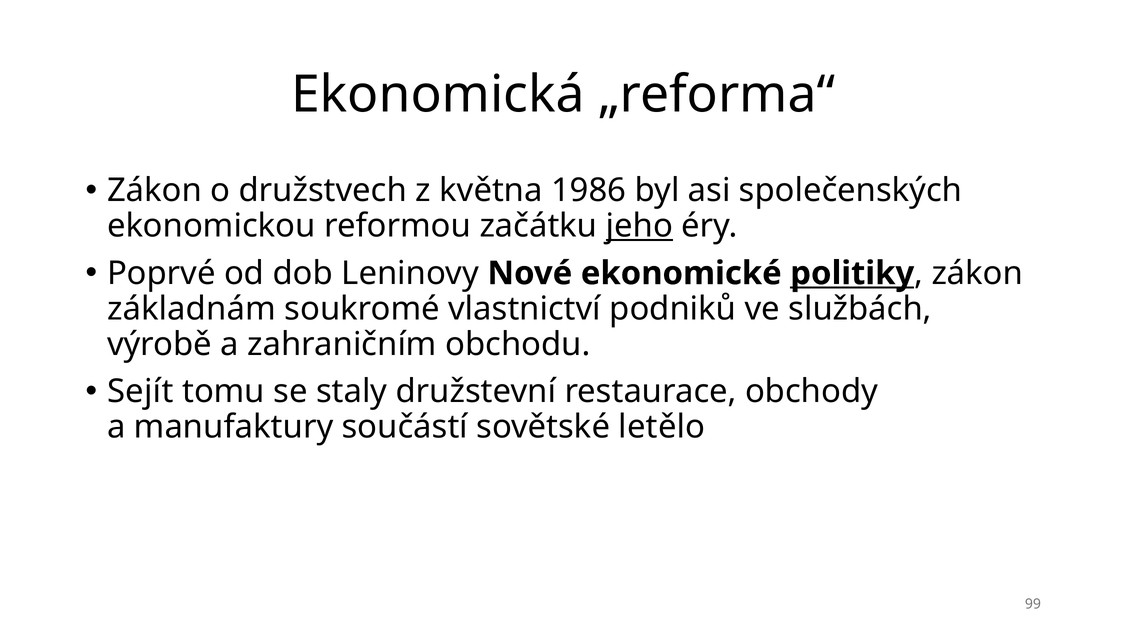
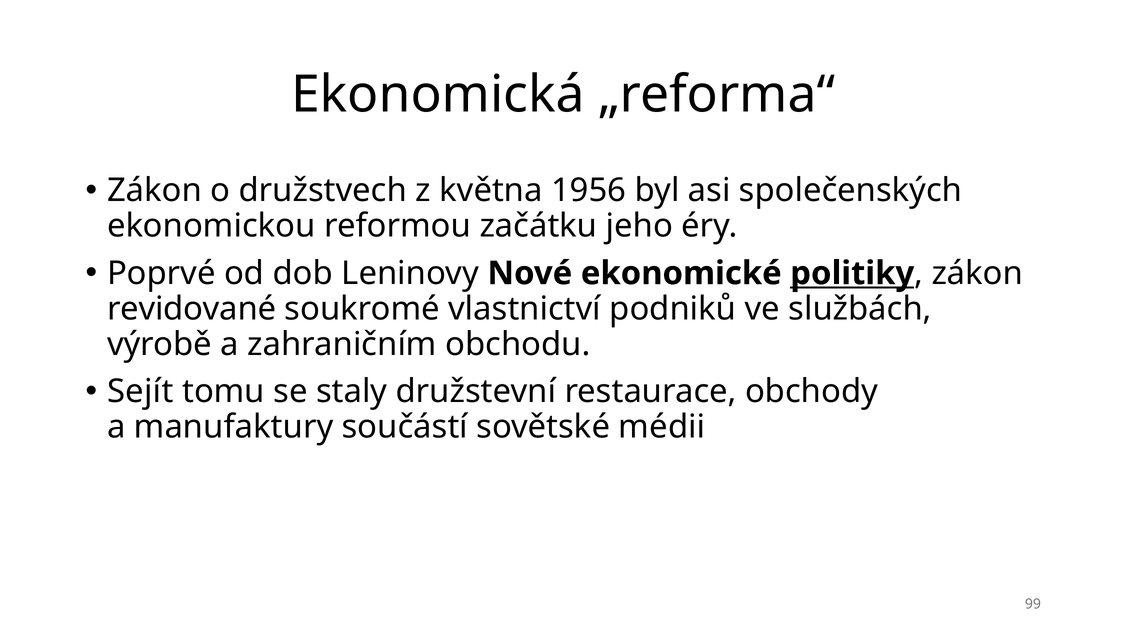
1986: 1986 -> 1956 (589, 191)
jeho underline: present -> none (639, 226)
základnám: základnám -> revidované (192, 309)
letělo: letělo -> médii (662, 427)
